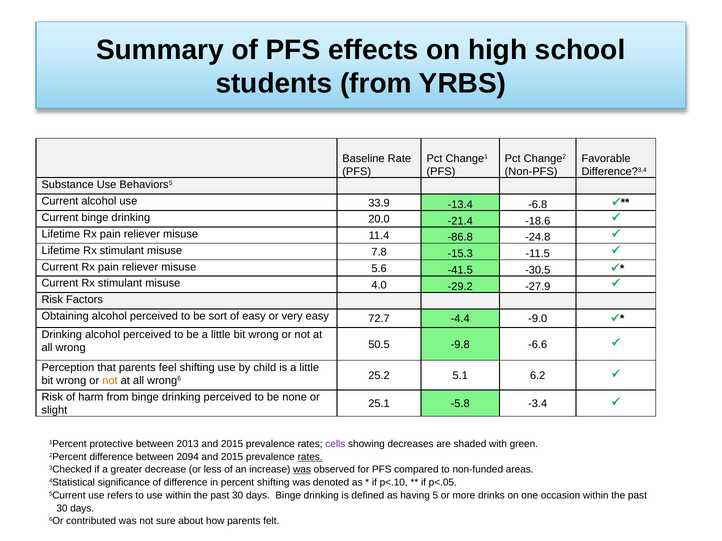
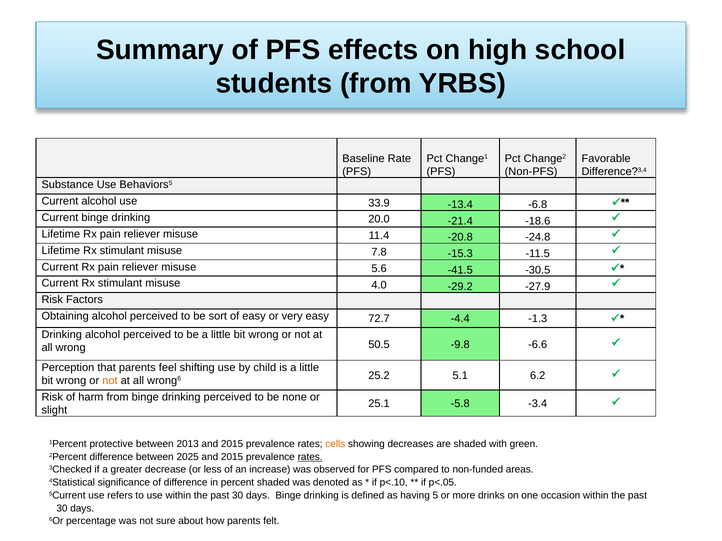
-86.8: -86.8 -> -20.8 (460, 238)
-9.0: -9.0 -> -1.3 (538, 319)
cells colour: purple -> orange (335, 444)
2094: 2094 -> 2025 (188, 457)
was underline: present -> none (302, 470)
percent shifting: shifting -> shaded (273, 483)
contributed: contributed -> percentage (91, 522)
